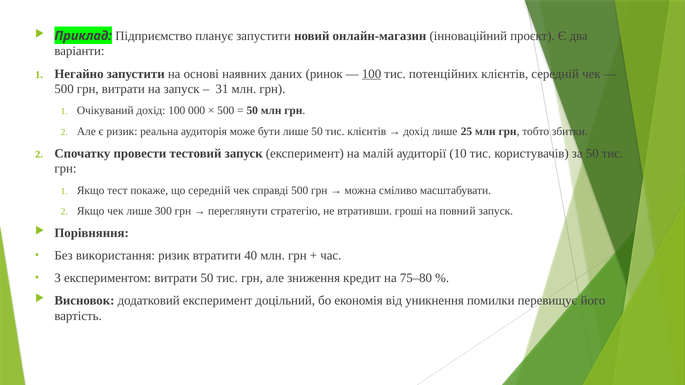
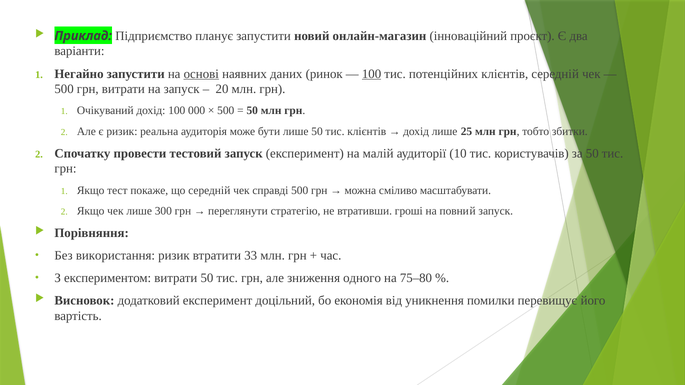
основі underline: none -> present (201, 74)
31: 31 -> 20 (222, 89)
40: 40 -> 33 (251, 256)
кредит: кредит -> одного (362, 278)
